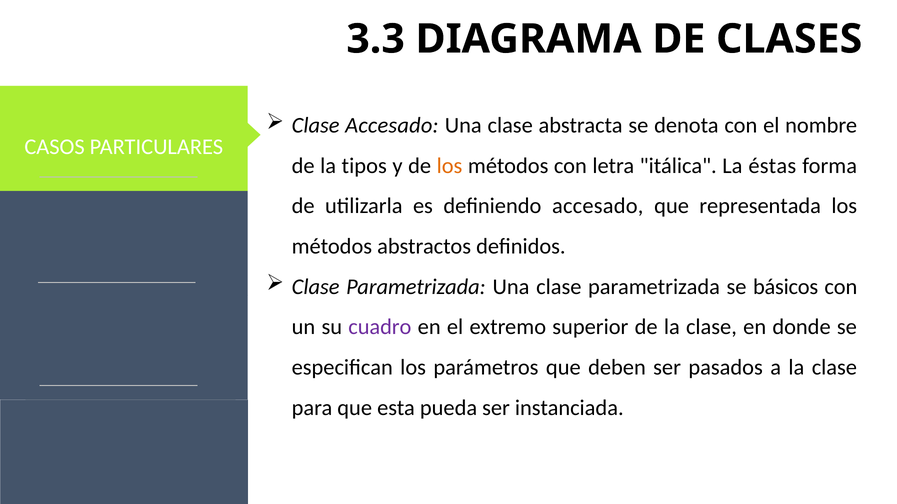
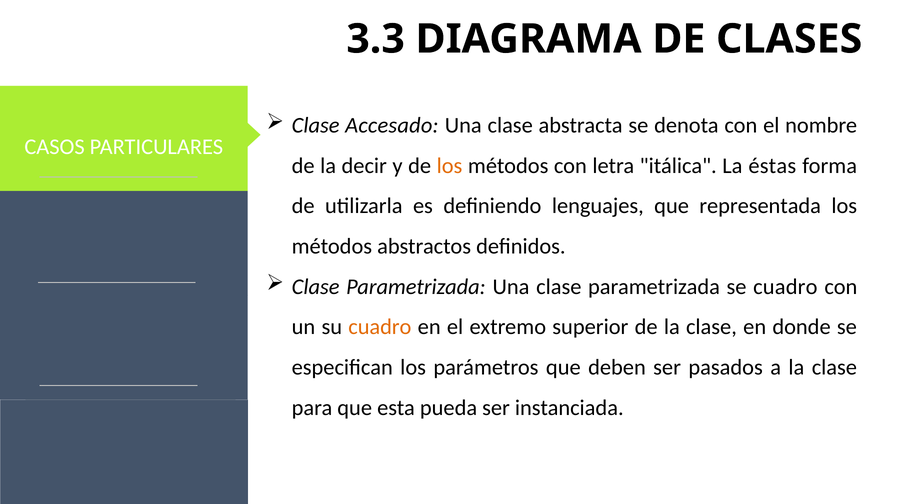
tipos: tipos -> decir (364, 166)
definiendo accesado: accesado -> lenguajes (598, 206)
se básicos: básicos -> cuadro (785, 287)
cuadro colour: purple -> orange (380, 327)
